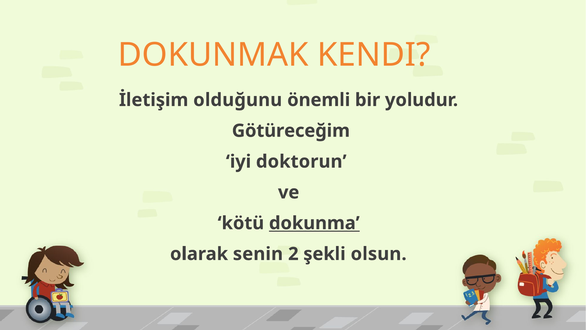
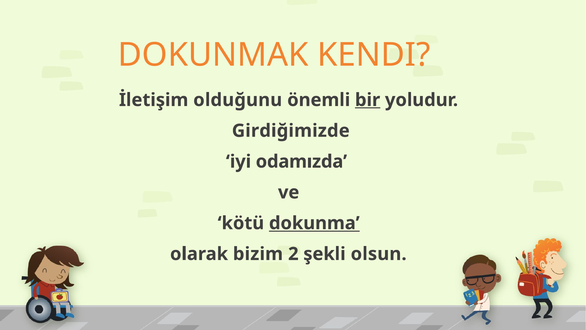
bir underline: none -> present (368, 100)
Götüreceğim: Götüreceğim -> Girdiğimizde (291, 131)
doktorun: doktorun -> odamızda (301, 161)
senin: senin -> bizim (258, 254)
